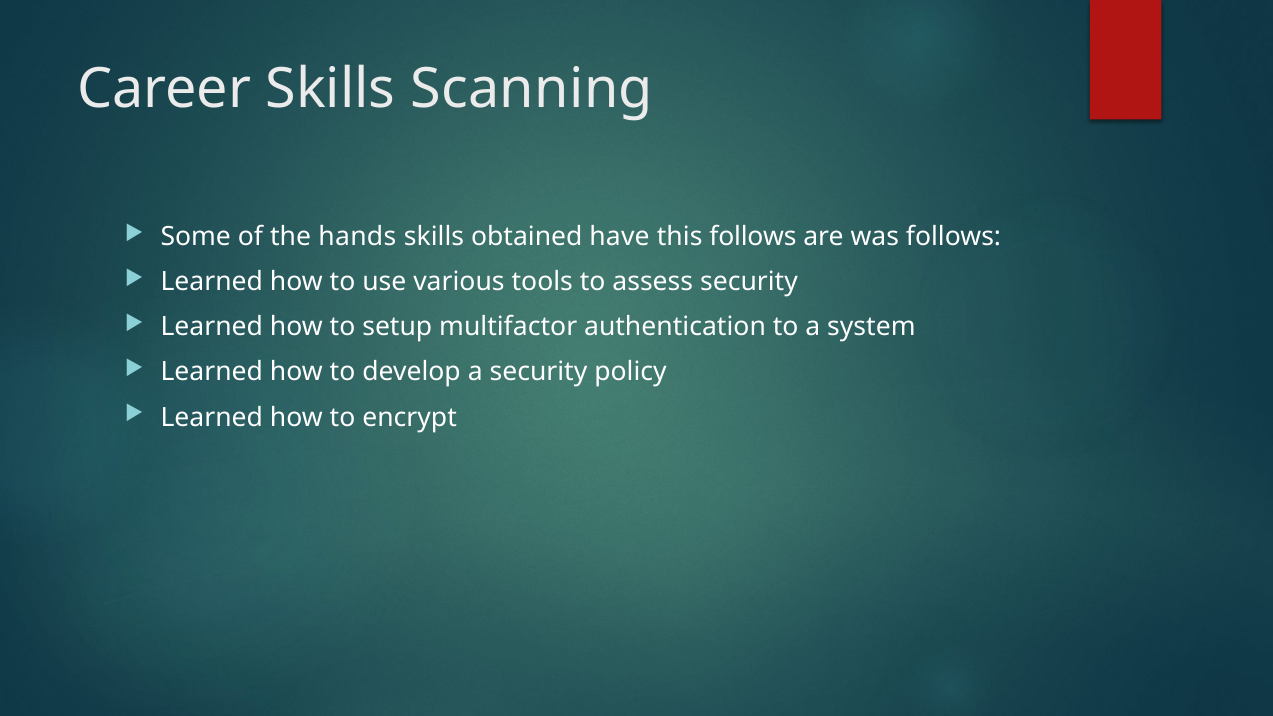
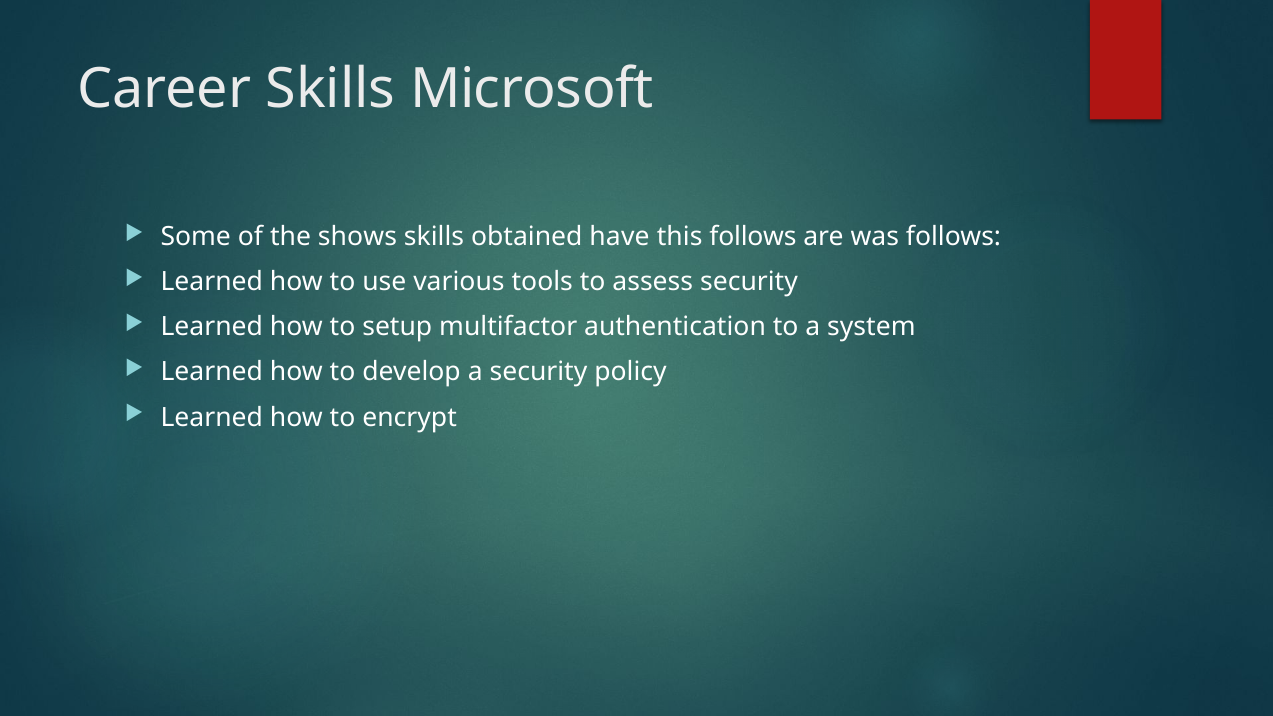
Scanning: Scanning -> Microsoft (532, 89)
hands: hands -> shows (357, 237)
